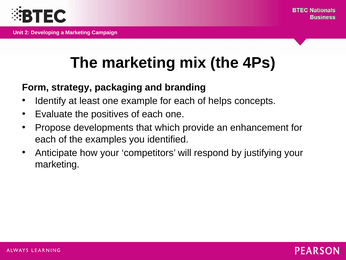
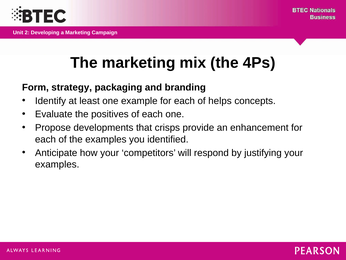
which: which -> crisps (167, 128)
marketing: marketing -> examples (57, 164)
